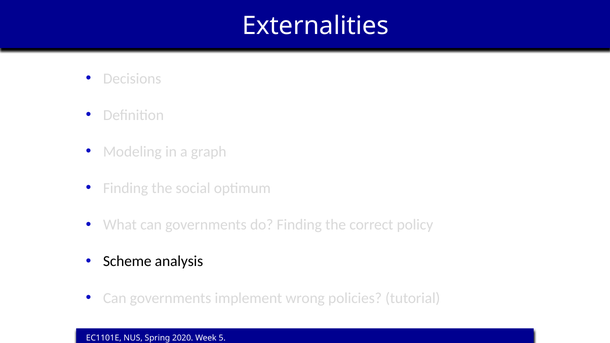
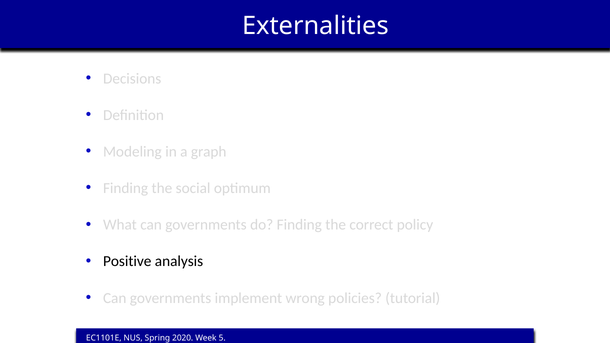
Scheme: Scheme -> Positive (127, 262)
